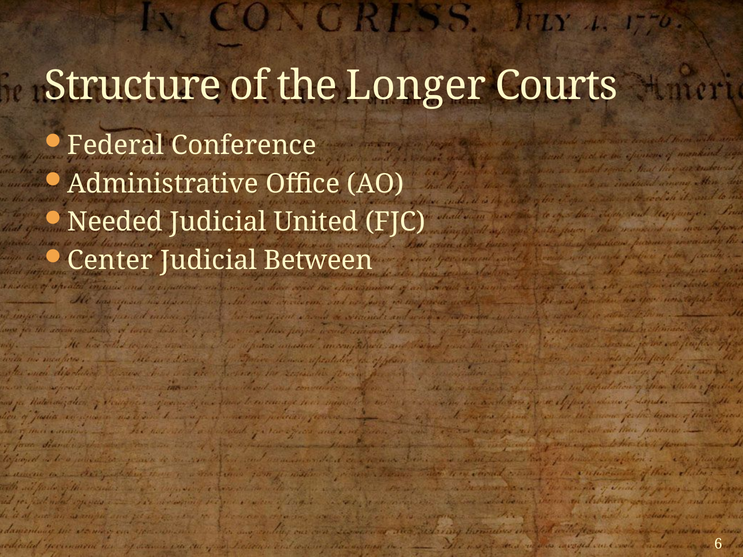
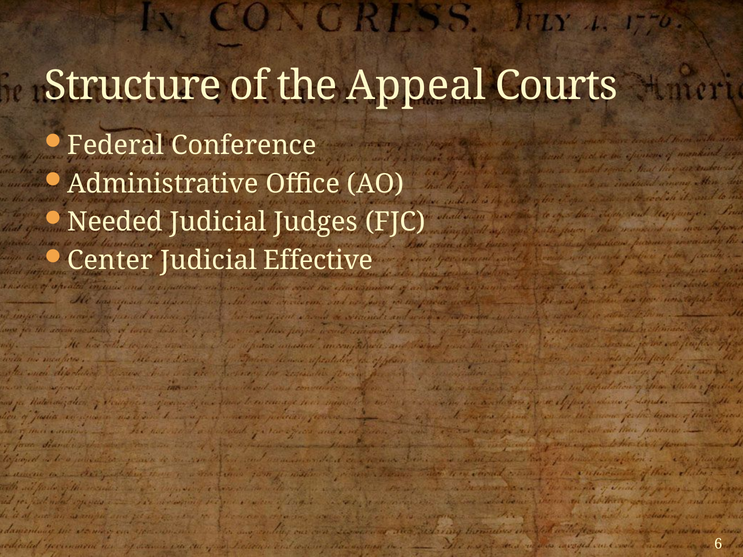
Longer: Longer -> Appeal (416, 86)
United: United -> Judges (316, 222)
Between: Between -> Effective (318, 261)
